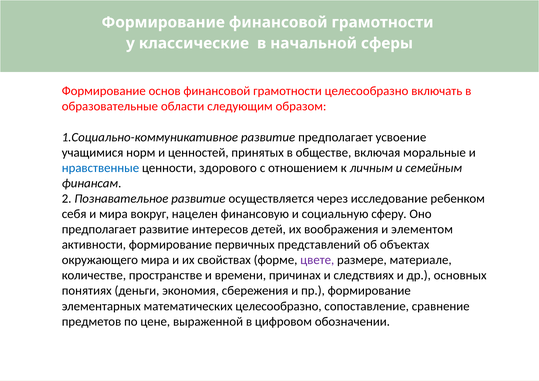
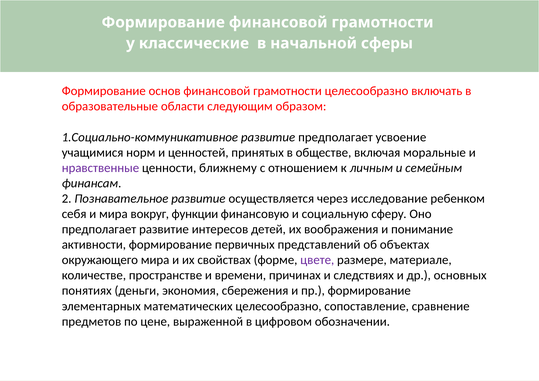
нравственные colour: blue -> purple (100, 168)
здорового: здорового -> ближнему (228, 168)
нацелен: нацелен -> функции (195, 214)
элементом: элементом -> понимание (422, 230)
